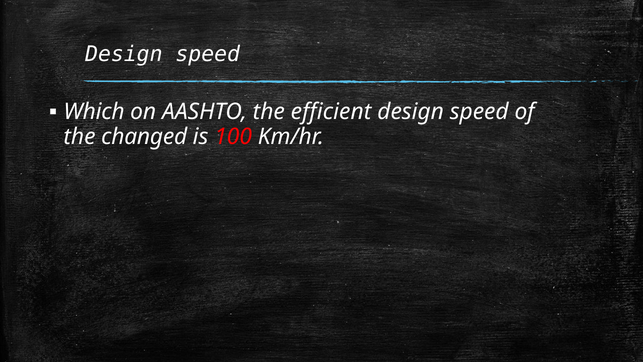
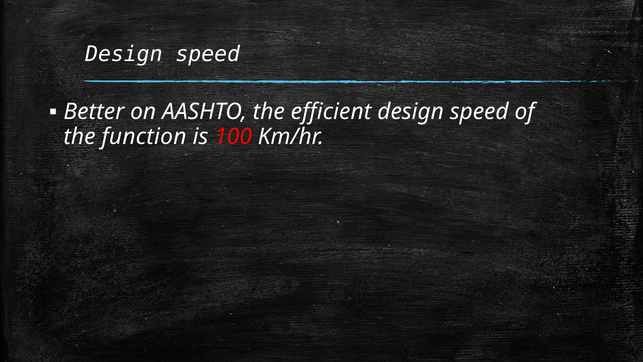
Which: Which -> Better (94, 112)
changed: changed -> function (144, 136)
